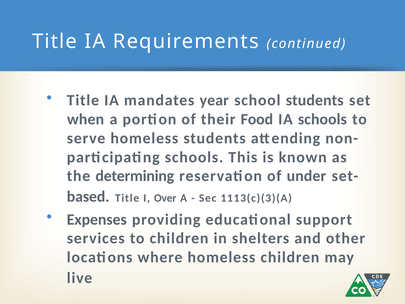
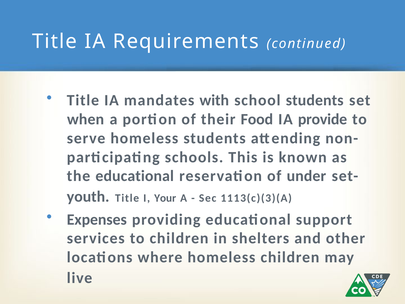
year: year -> with (214, 100)
IA schools: schools -> provide (323, 119)
the determining: determining -> educational (135, 176)
based: based -> youth (88, 197)
Over: Over -> Your (165, 198)
